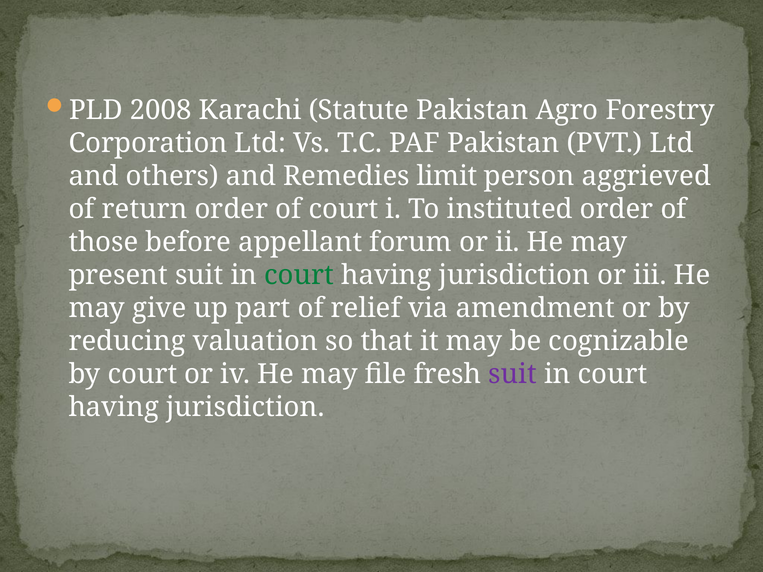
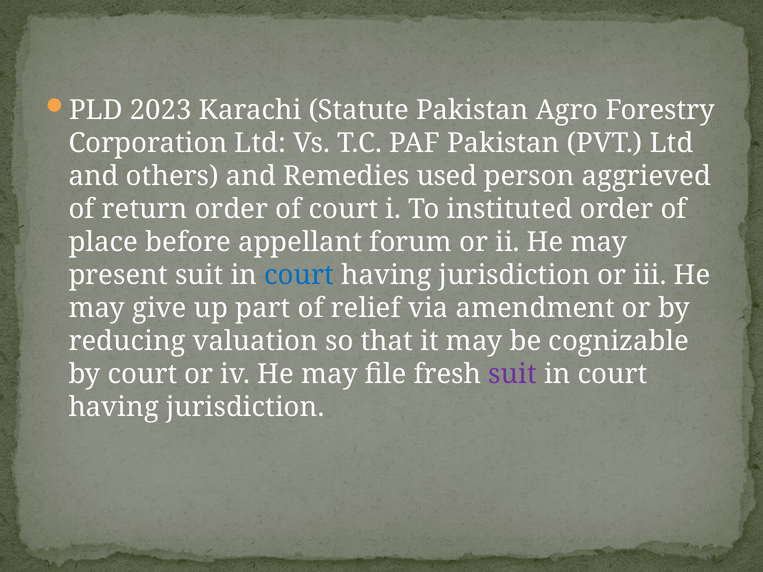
2008: 2008 -> 2023 (161, 110)
limit: limit -> used (447, 176)
those: those -> place (103, 242)
court colour: green -> blue (299, 275)
